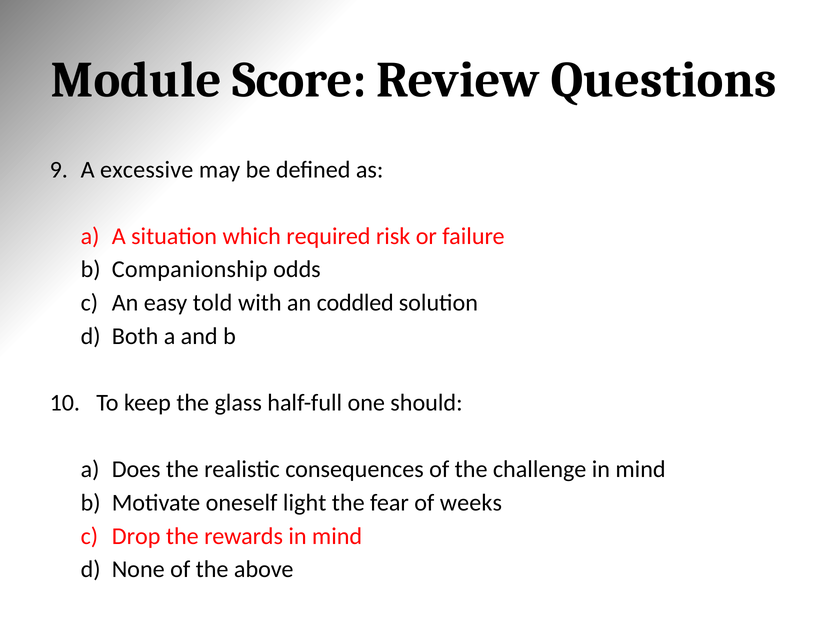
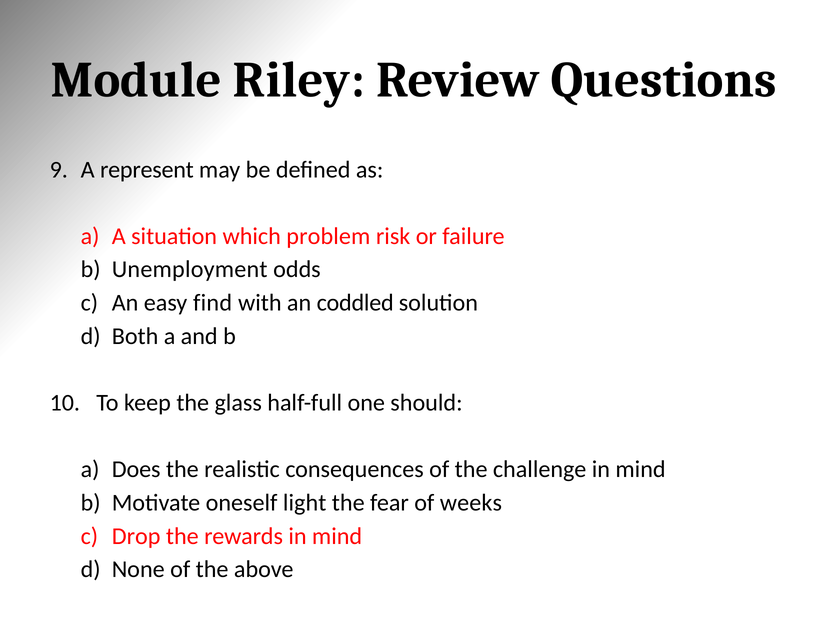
Score: Score -> Riley (299, 80)
excessive: excessive -> represent (147, 170)
required: required -> problem (328, 236)
Companionship: Companionship -> Unemployment (190, 270)
told: told -> find (213, 303)
